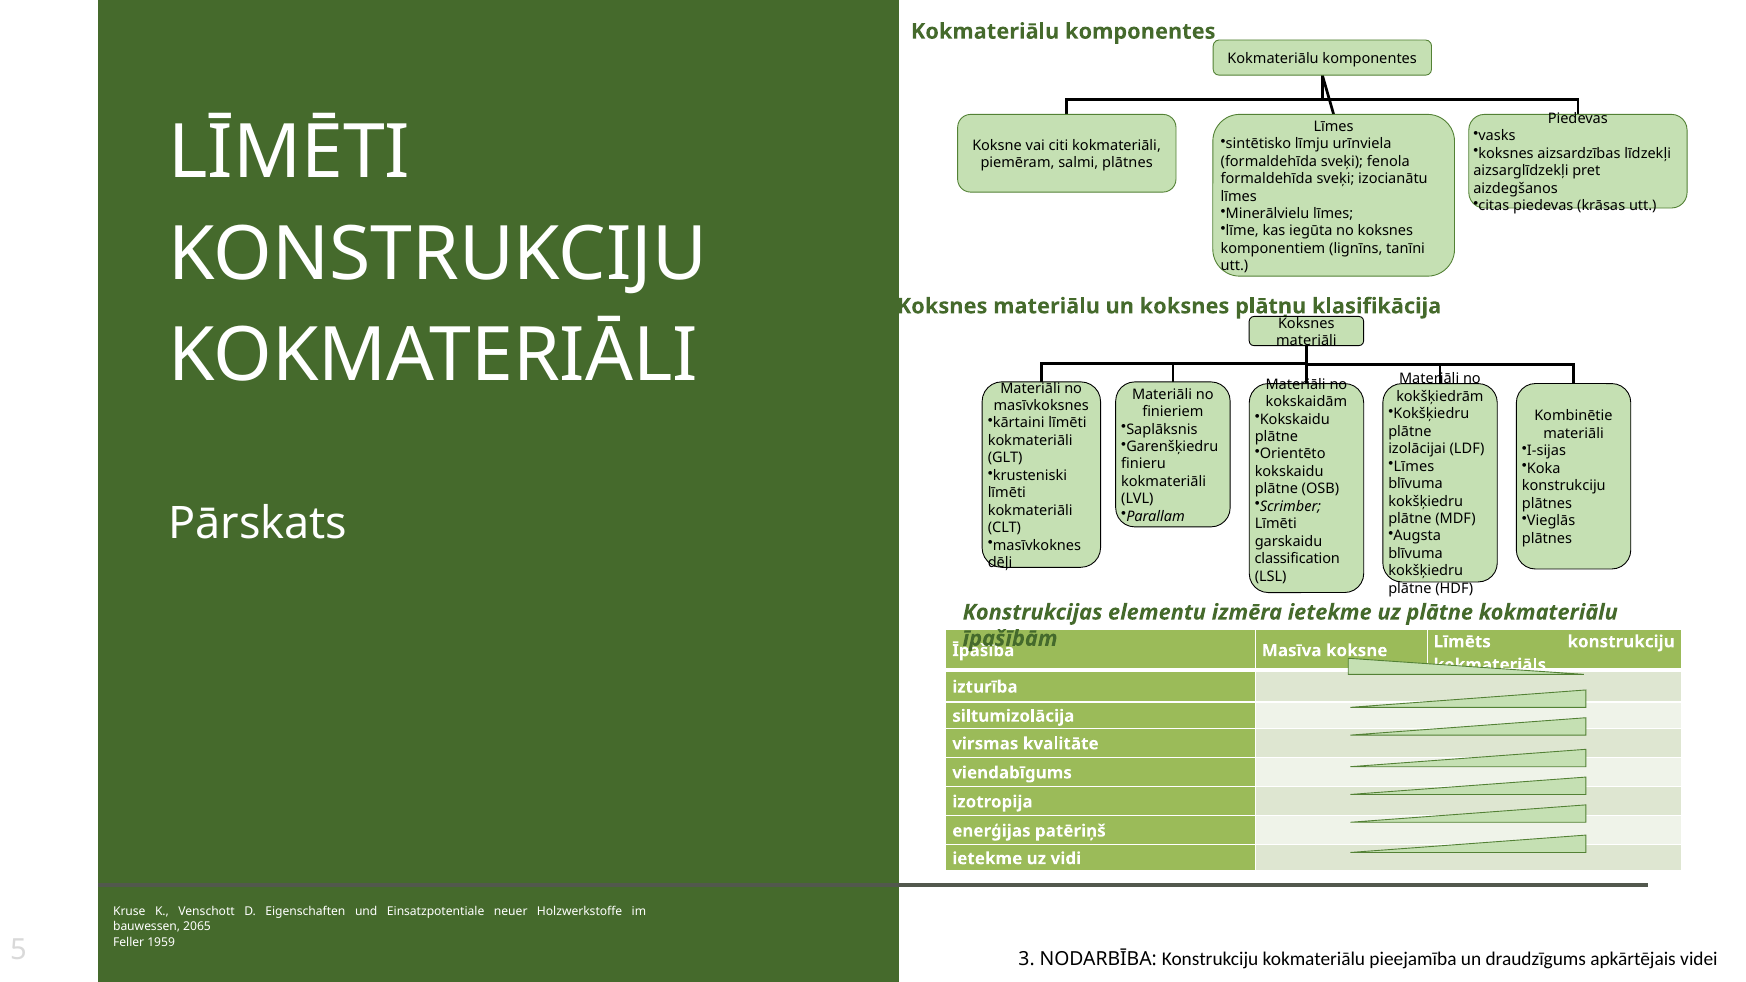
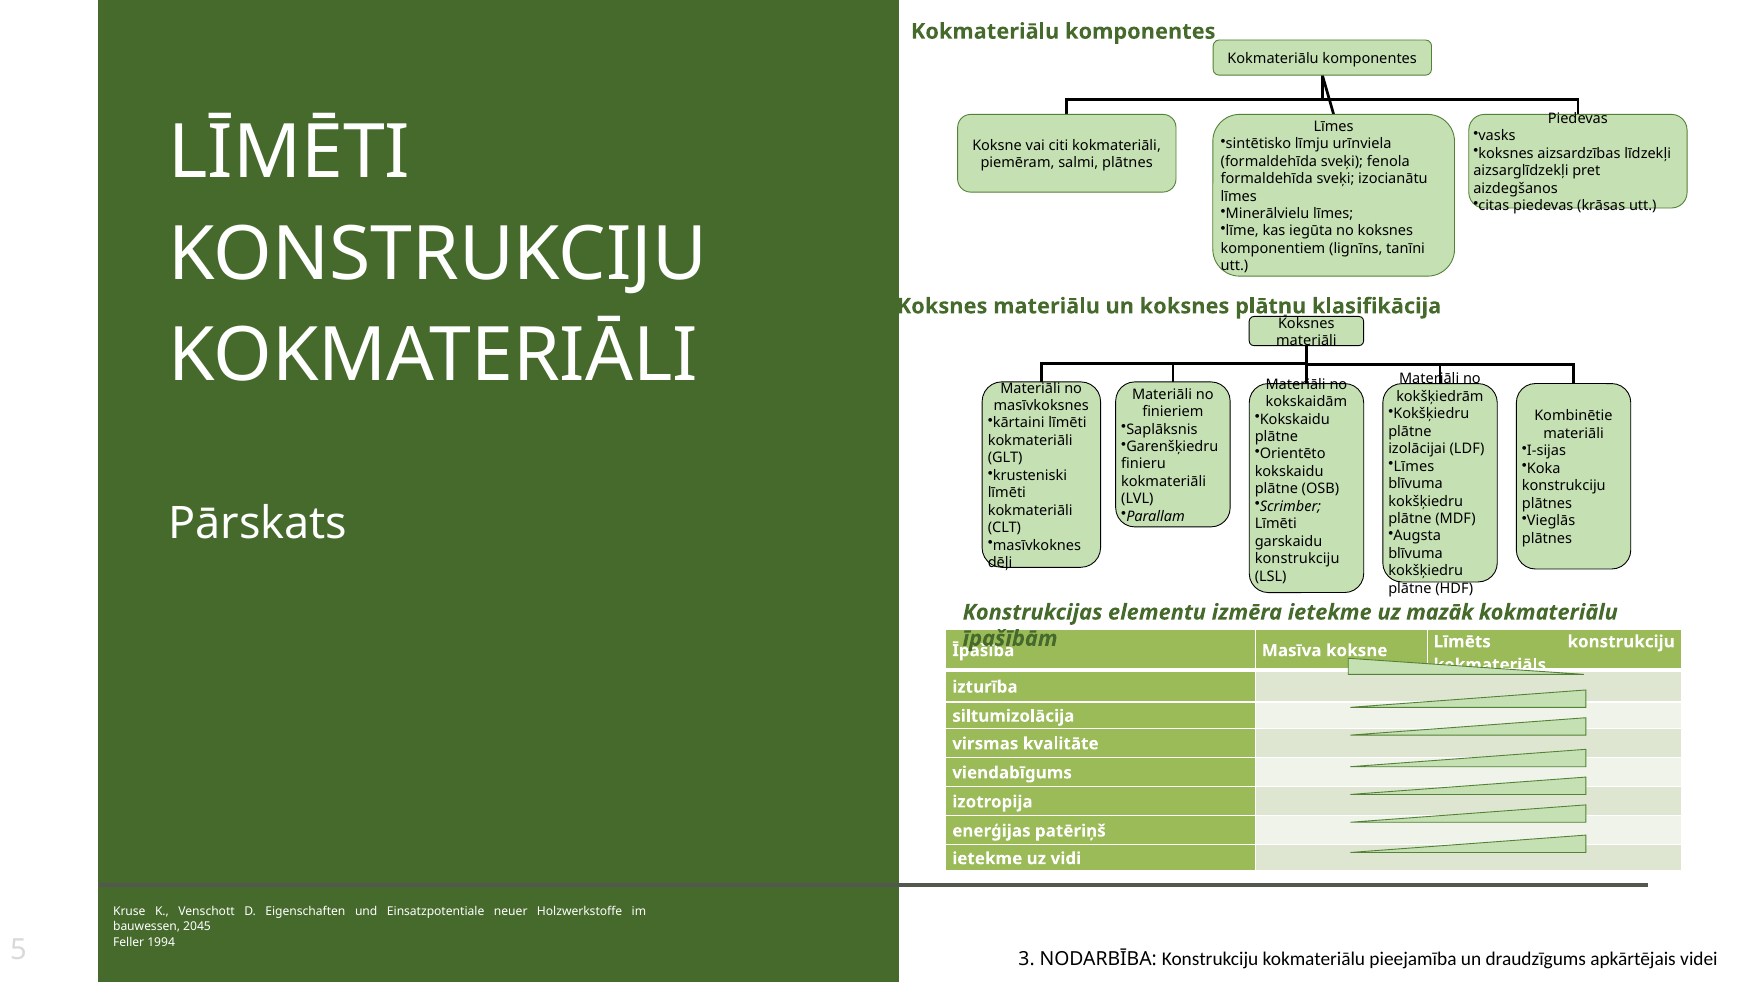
classification: classification -> konstrukciju (1297, 559)
uz plātne: plātne -> mazāk (1440, 612)
2065: 2065 -> 2045 (197, 927)
1959: 1959 -> 1994 (161, 942)
